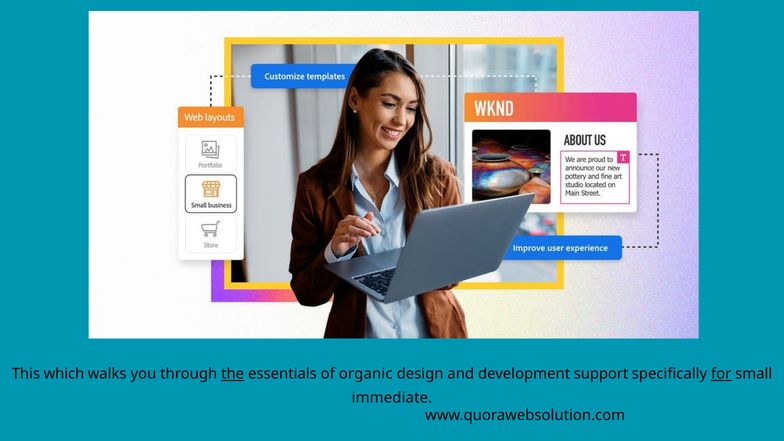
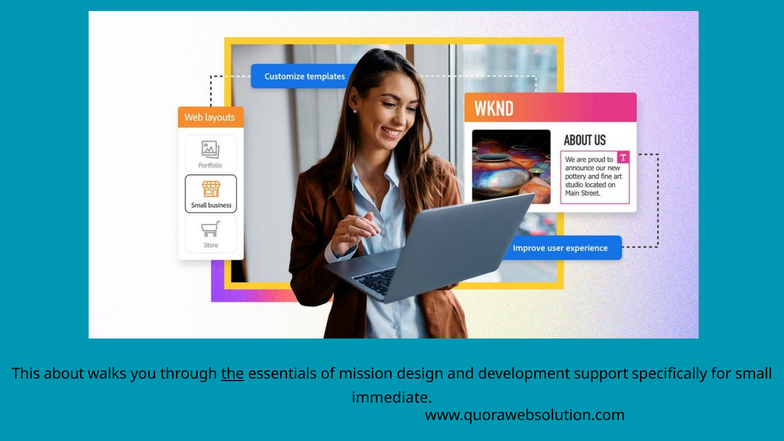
which: which -> about (64, 374)
organic: organic -> mission (366, 374)
for underline: present -> none (721, 374)
